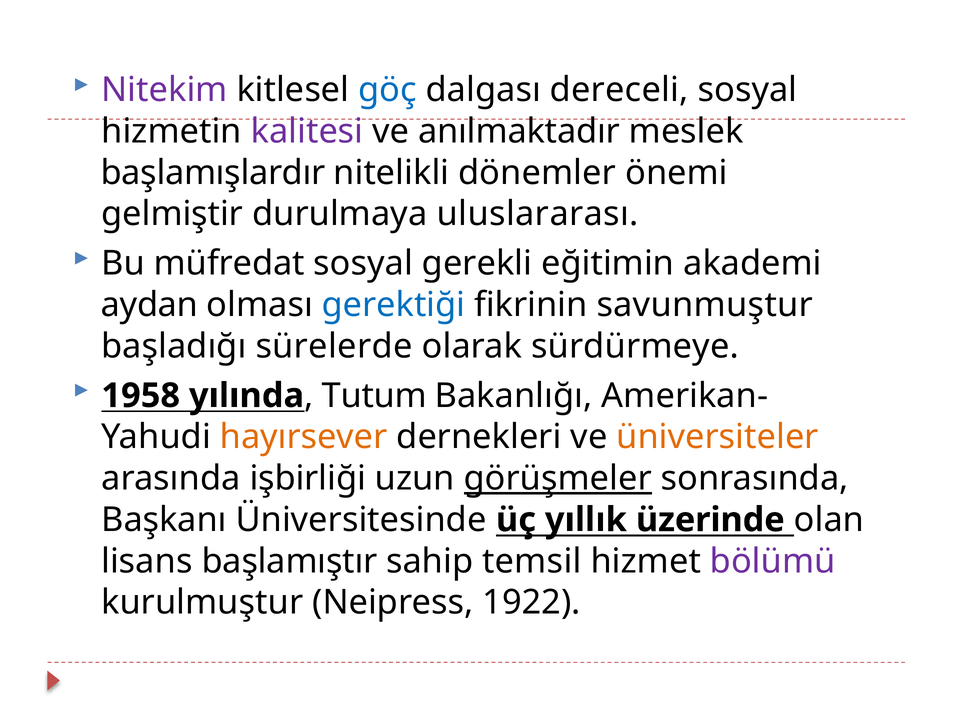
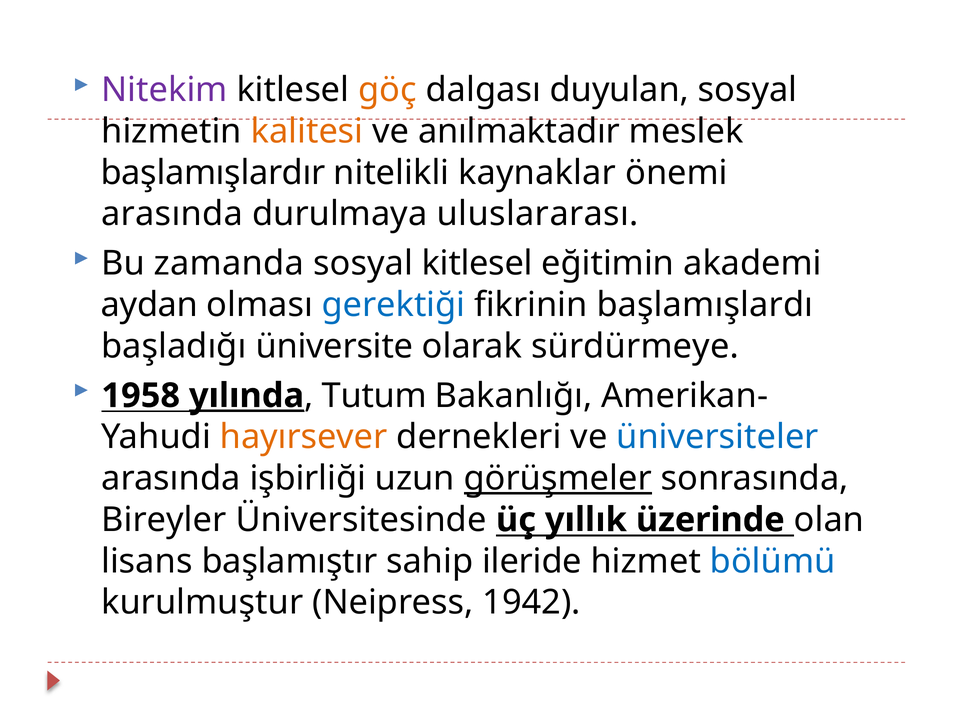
göç colour: blue -> orange (388, 90)
dereceli: dereceli -> duyulan (619, 90)
kalitesi colour: purple -> orange (307, 131)
dönemler: dönemler -> kaynaklar (537, 173)
gelmiştir: gelmiştir -> arasında (172, 214)
müfredat: müfredat -> zamanda (229, 263)
sosyal gerekli: gerekli -> kitlesel (477, 263)
savunmuştur: savunmuştur -> başlamışlardı (705, 305)
sürelerde: sürelerde -> üniversite (334, 346)
yılında underline: none -> present (247, 396)
üniversiteler colour: orange -> blue (718, 437)
Başkanı: Başkanı -> Bireyler (164, 520)
temsil: temsil -> ileride (532, 561)
bölümü colour: purple -> blue (773, 561)
1922: 1922 -> 1942 (531, 602)
